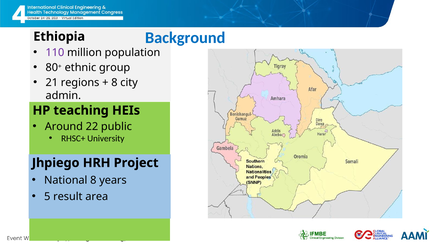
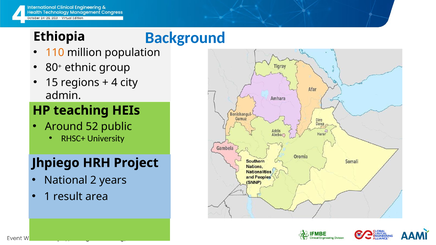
110 colour: purple -> orange (55, 53)
21: 21 -> 15 (52, 83)
8: 8 -> 4 (114, 83)
22: 22 -> 52 (92, 127)
National 8: 8 -> 2 (93, 180)
5: 5 -> 1 (47, 197)
